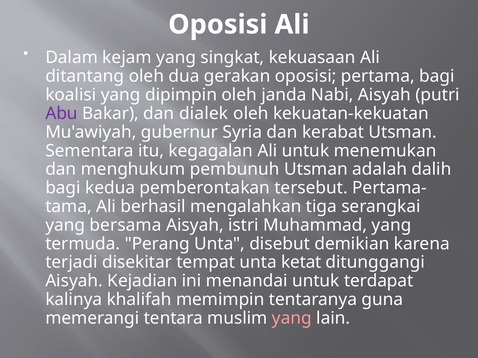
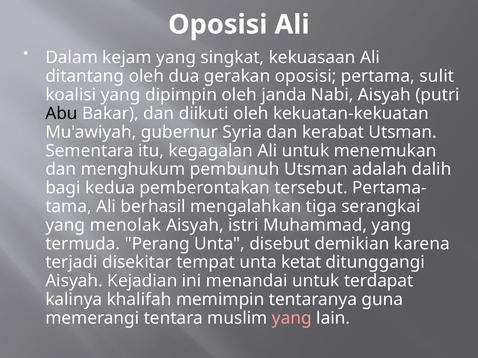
pertama bagi: bagi -> sulit (437, 76)
Abu colour: purple -> black (61, 114)
dialek: dialek -> diikuti (204, 114)
bersama: bersama -> menolak (126, 225)
